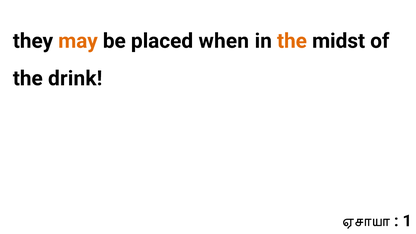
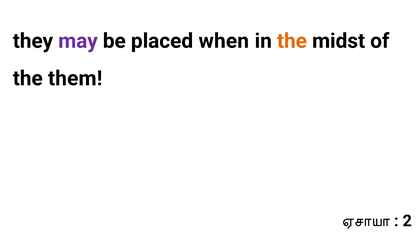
may colour: orange -> purple (78, 41)
drink: drink -> them (75, 78)
1: 1 -> 2 (407, 221)
